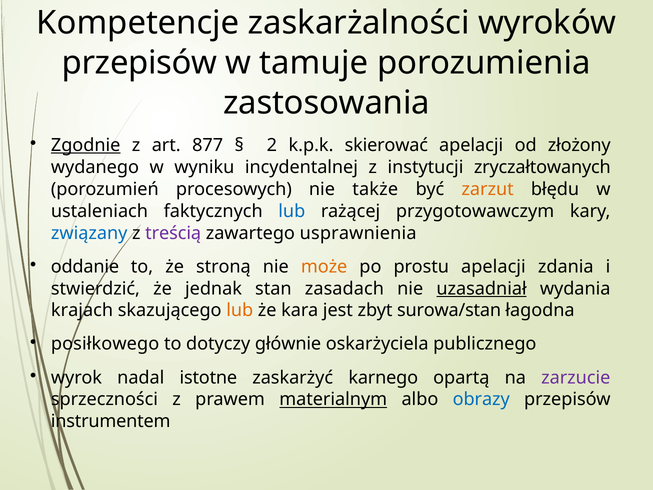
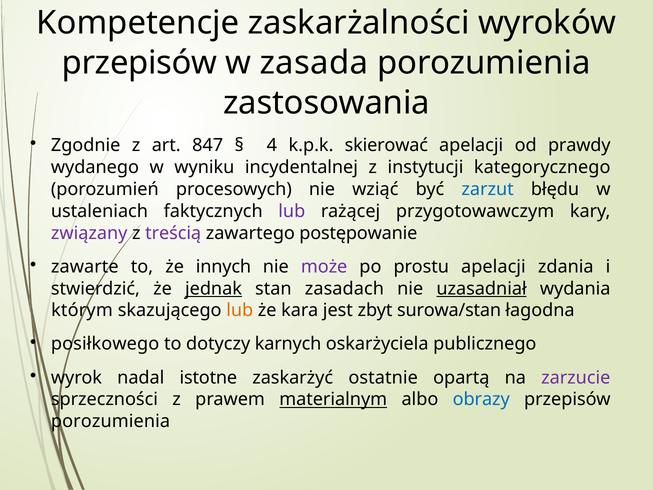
tamuje: tamuje -> zasada (314, 63)
Zgodnie underline: present -> none (86, 145)
877: 877 -> 847 (208, 145)
2: 2 -> 4 (272, 145)
złożony: złożony -> prawdy (579, 145)
zryczałtowanych: zryczałtowanych -> kategorycznego (542, 167)
także: także -> wziąć (375, 189)
zarzut colour: orange -> blue (488, 189)
lub colour: blue -> purple (292, 211)
związany colour: blue -> purple (89, 233)
usprawnienia: usprawnienia -> postępowanie (358, 233)
oddanie: oddanie -> zawarte (85, 266)
stroną: stroną -> innych (223, 266)
może colour: orange -> purple (324, 266)
jednak underline: none -> present (214, 288)
krajach: krajach -> którym (82, 310)
głównie: głównie -> karnych (288, 344)
karnego: karnego -> ostatnie (383, 377)
instrumentem: instrumentem -> porozumienia (111, 421)
